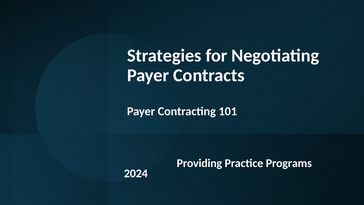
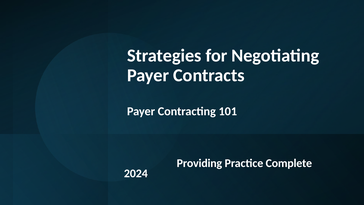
Programs: Programs -> Complete (289, 163)
